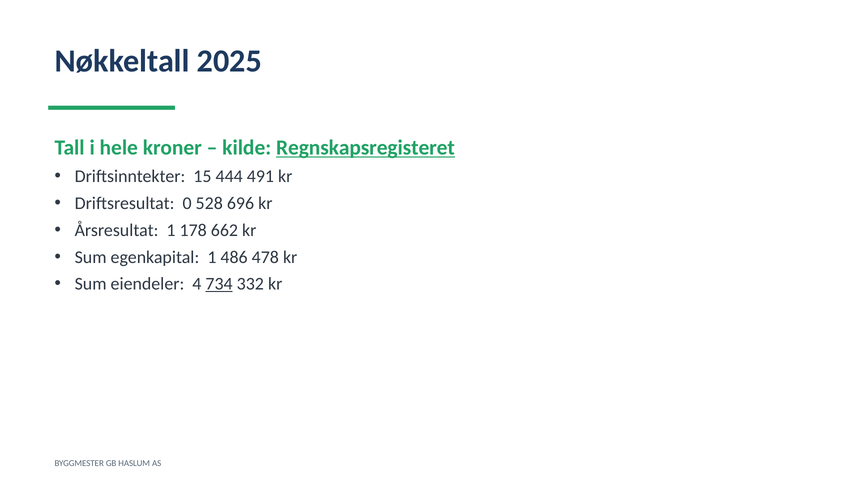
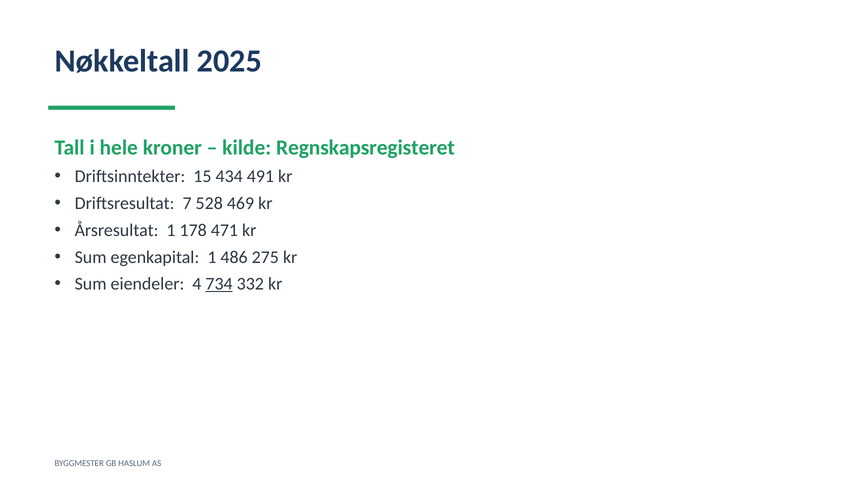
Regnskapsregisteret underline: present -> none (365, 148)
444: 444 -> 434 (229, 176)
0: 0 -> 7 (187, 203)
696: 696 -> 469 (240, 203)
662: 662 -> 471 (224, 230)
478: 478 -> 275 (265, 257)
